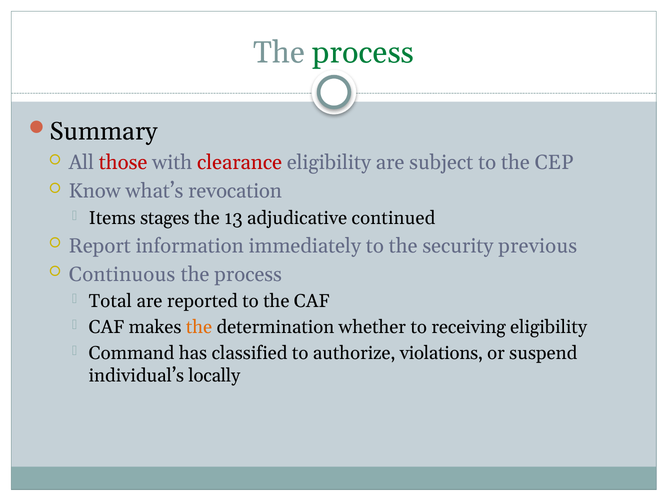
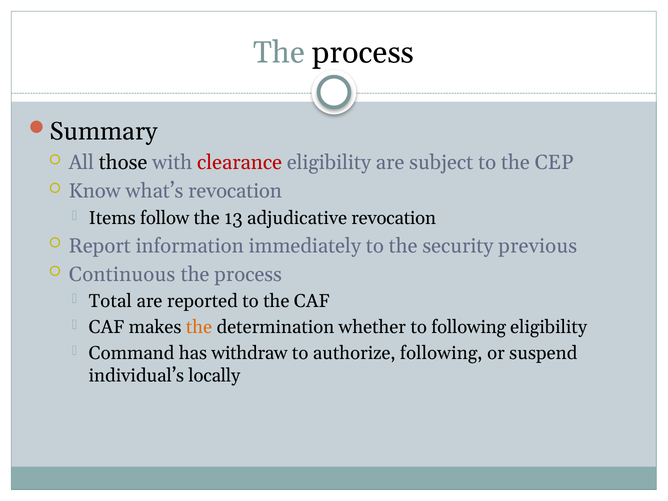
process colour: green -> black (363, 53)
those colour: red -> black (123, 163)
stages: stages -> follow (165, 218)
adjudicative continued: continued -> revocation (394, 218)
to receiving: receiving -> following (469, 327)
classified: classified -> withdraw (250, 353)
authorize violations: violations -> following (441, 353)
